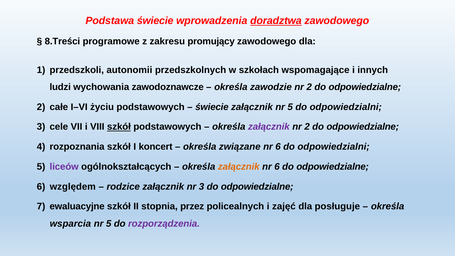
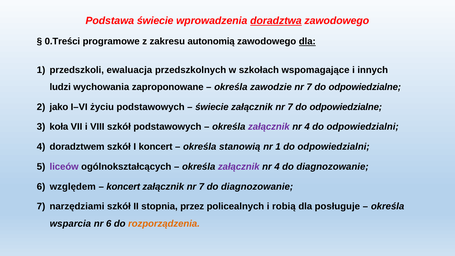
8.Treści: 8.Treści -> 0.Treści (62, 42)
promujący: promujący -> autonomią (211, 42)
dla underline: none -> present (307, 42)
autonomii: autonomii -> ewaluacja (129, 70)
zawodoznawcze: zawodoznawcze -> zaproponowane (168, 87)
2: 2 -> 7 (309, 87)
całe: całe -> jako (59, 107)
5: 5 -> 7 (290, 107)
odpowiedzialni: odpowiedzialni -> odpowiedzialne (346, 107)
cele: cele -> koła (59, 127)
szkół underline: present -> none (119, 127)
2: 2 -> 4 (307, 127)
odpowiedzialne: odpowiedzialne -> odpowiedzialni (363, 127)
rozpoznania: rozpoznania -> doradztwem (77, 147)
związane: związane -> stanowią (240, 147)
6: 6 -> 1 (278, 147)
załącznik colour: orange -> purple (239, 167)
6: 6 -> 4 (277, 167)
odpowiedzialne: odpowiedzialne -> diagnozowanie (333, 167)
rodzice: rodzice -> koncert (123, 187)
3: 3 -> 7 (202, 187)
odpowiedzialne: odpowiedzialne -> diagnozowanie (257, 187)
ewaluacyjne: ewaluacyjne -> narzędziami (77, 206)
zajęć: zajęć -> robią (284, 206)
5: 5 -> 6 (109, 224)
rozporządzenia colour: purple -> orange (164, 224)
